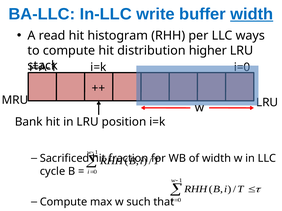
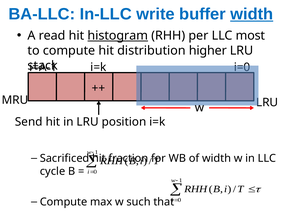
histogram underline: none -> present (118, 36)
ways: ways -> most (250, 36)
Bank: Bank -> Send (29, 122)
